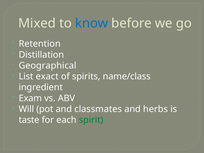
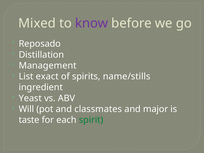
know colour: blue -> purple (92, 23)
Retention: Retention -> Reposado (40, 44)
Geographical: Geographical -> Management (48, 66)
name/class: name/class -> name/stills (127, 76)
Exam: Exam -> Yeast (30, 98)
herbs: herbs -> major (156, 109)
